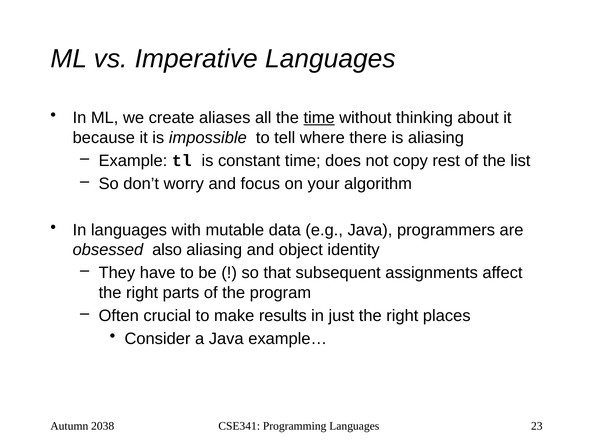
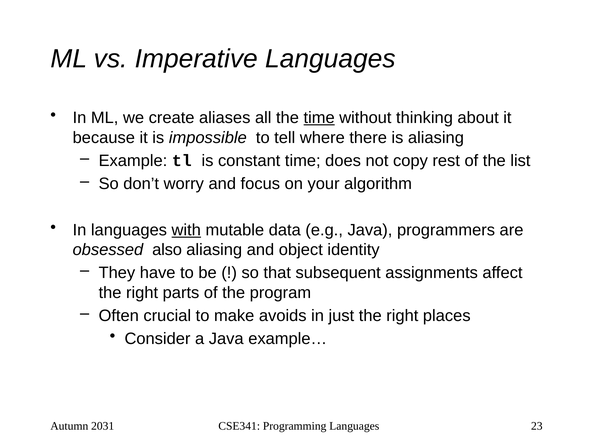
with underline: none -> present (186, 230)
results: results -> avoids (283, 316)
2038: 2038 -> 2031 (103, 426)
